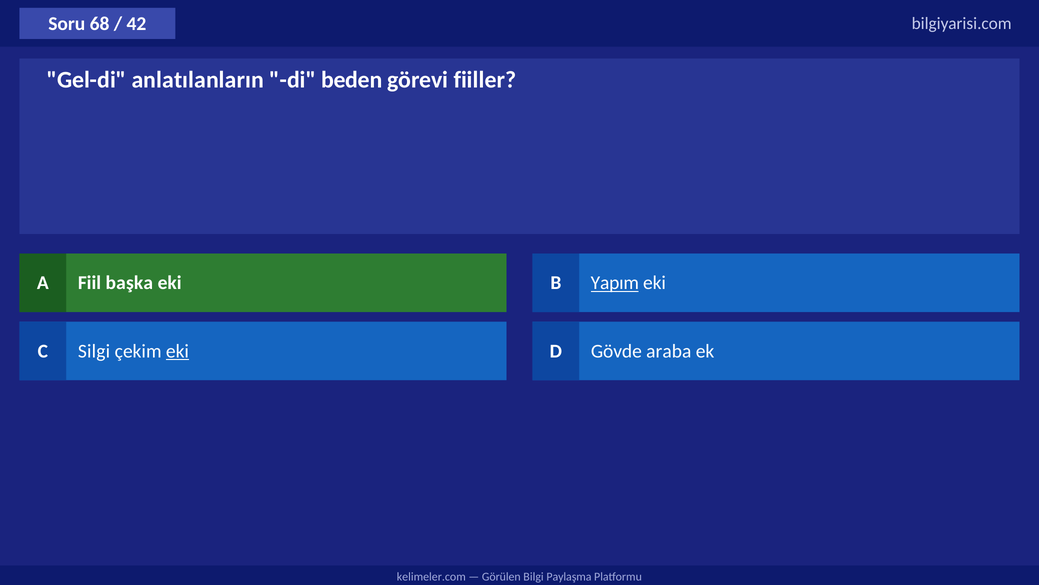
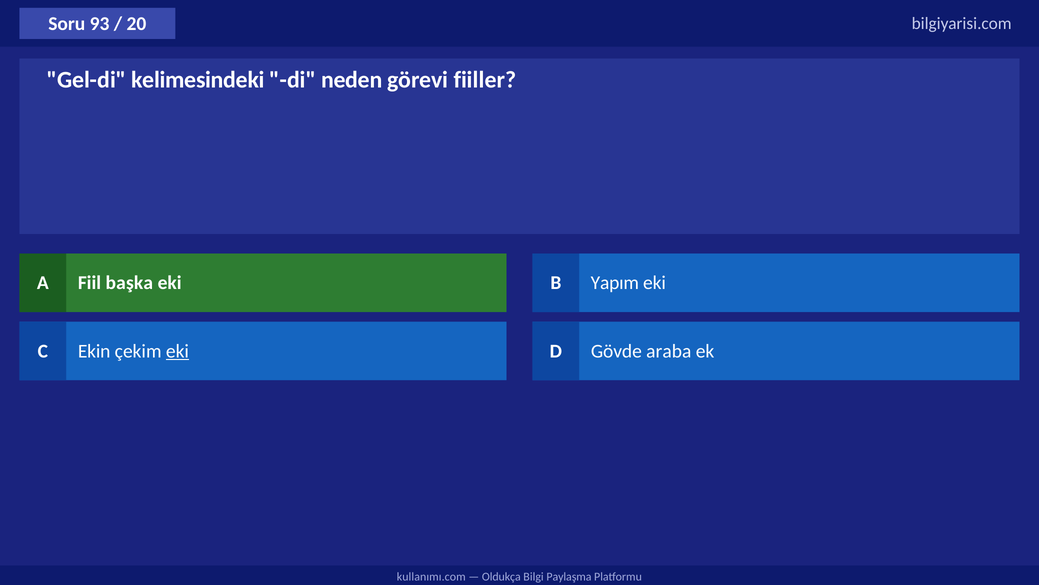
68: 68 -> 93 (100, 24)
42: 42 -> 20 (136, 24)
anlatılanların: anlatılanların -> kelimesindeki (198, 80)
beden: beden -> neden (352, 80)
Yapım underline: present -> none (615, 283)
Silgi: Silgi -> Ekin (94, 351)
kelimeler.com: kelimeler.com -> kullanımı.com (431, 576)
Görülen: Görülen -> Oldukça (501, 576)
